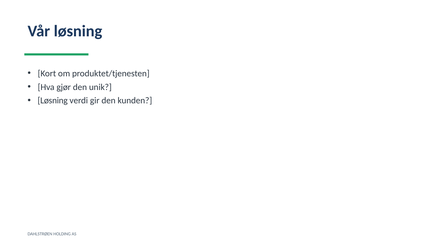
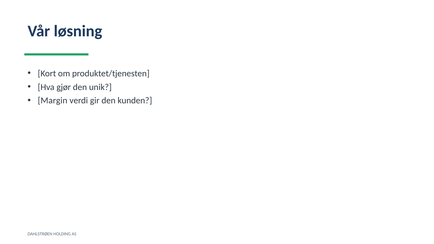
Løsning: Løsning -> Margin (53, 101)
